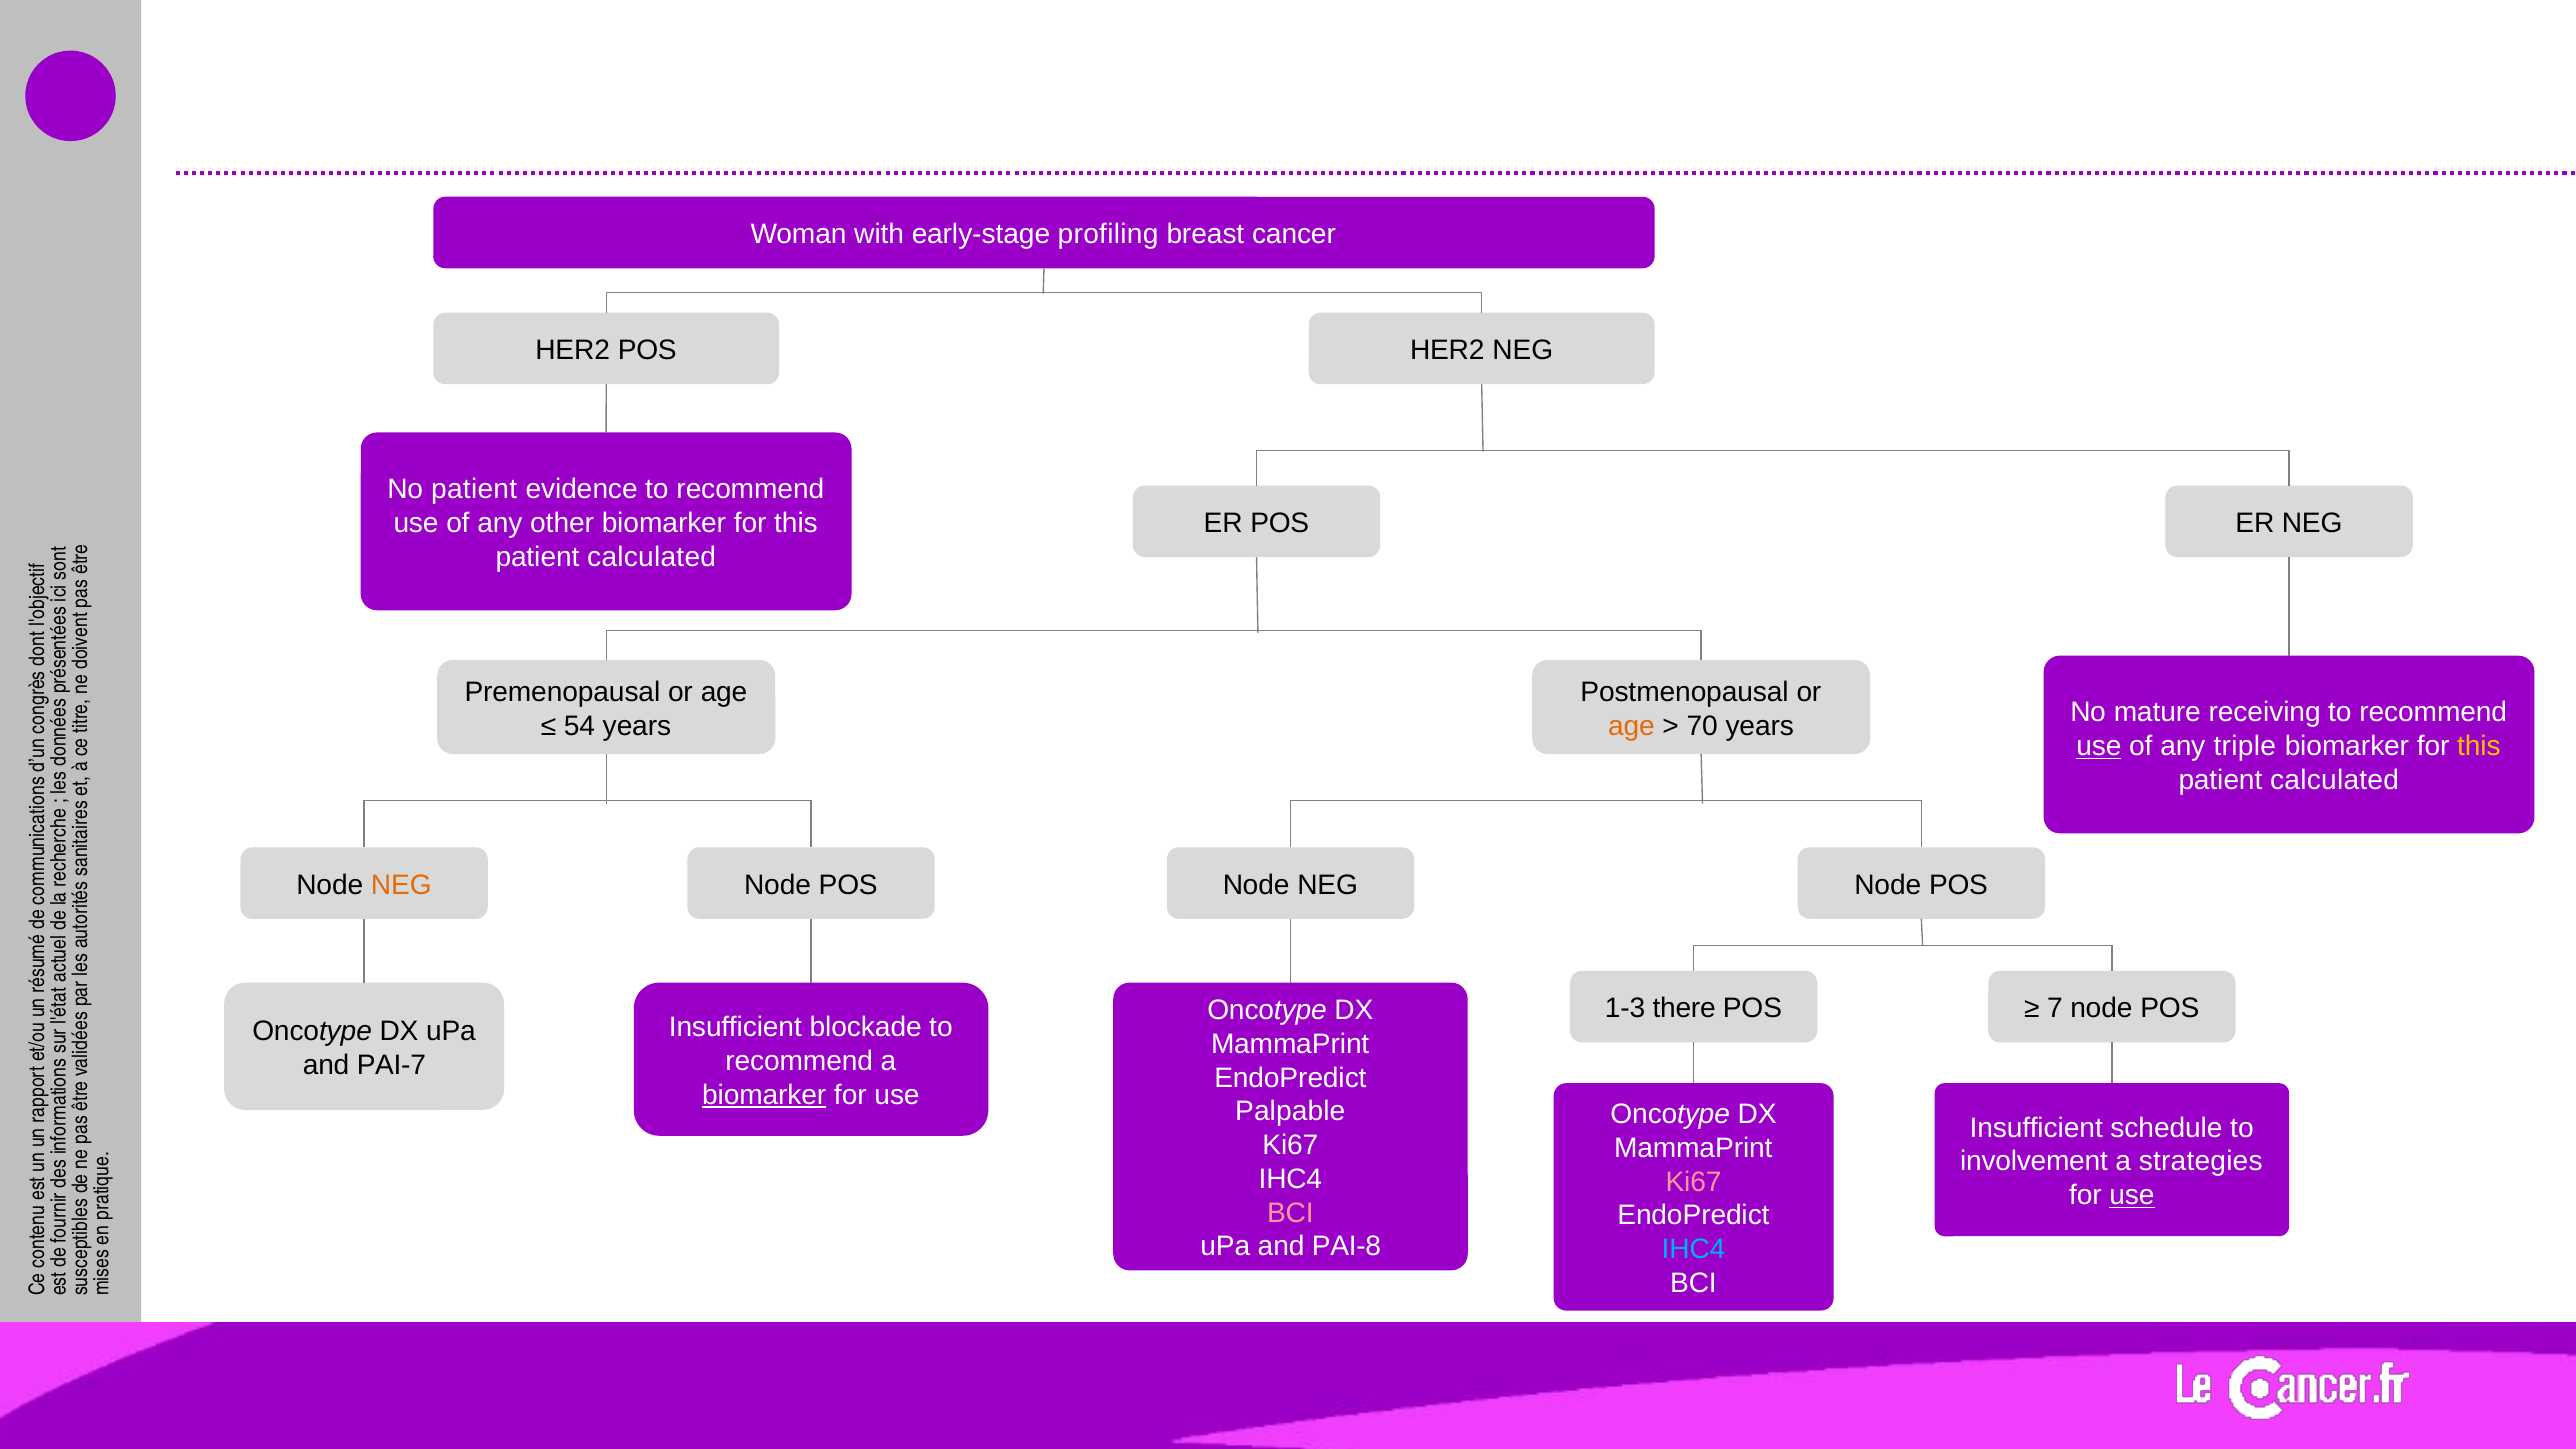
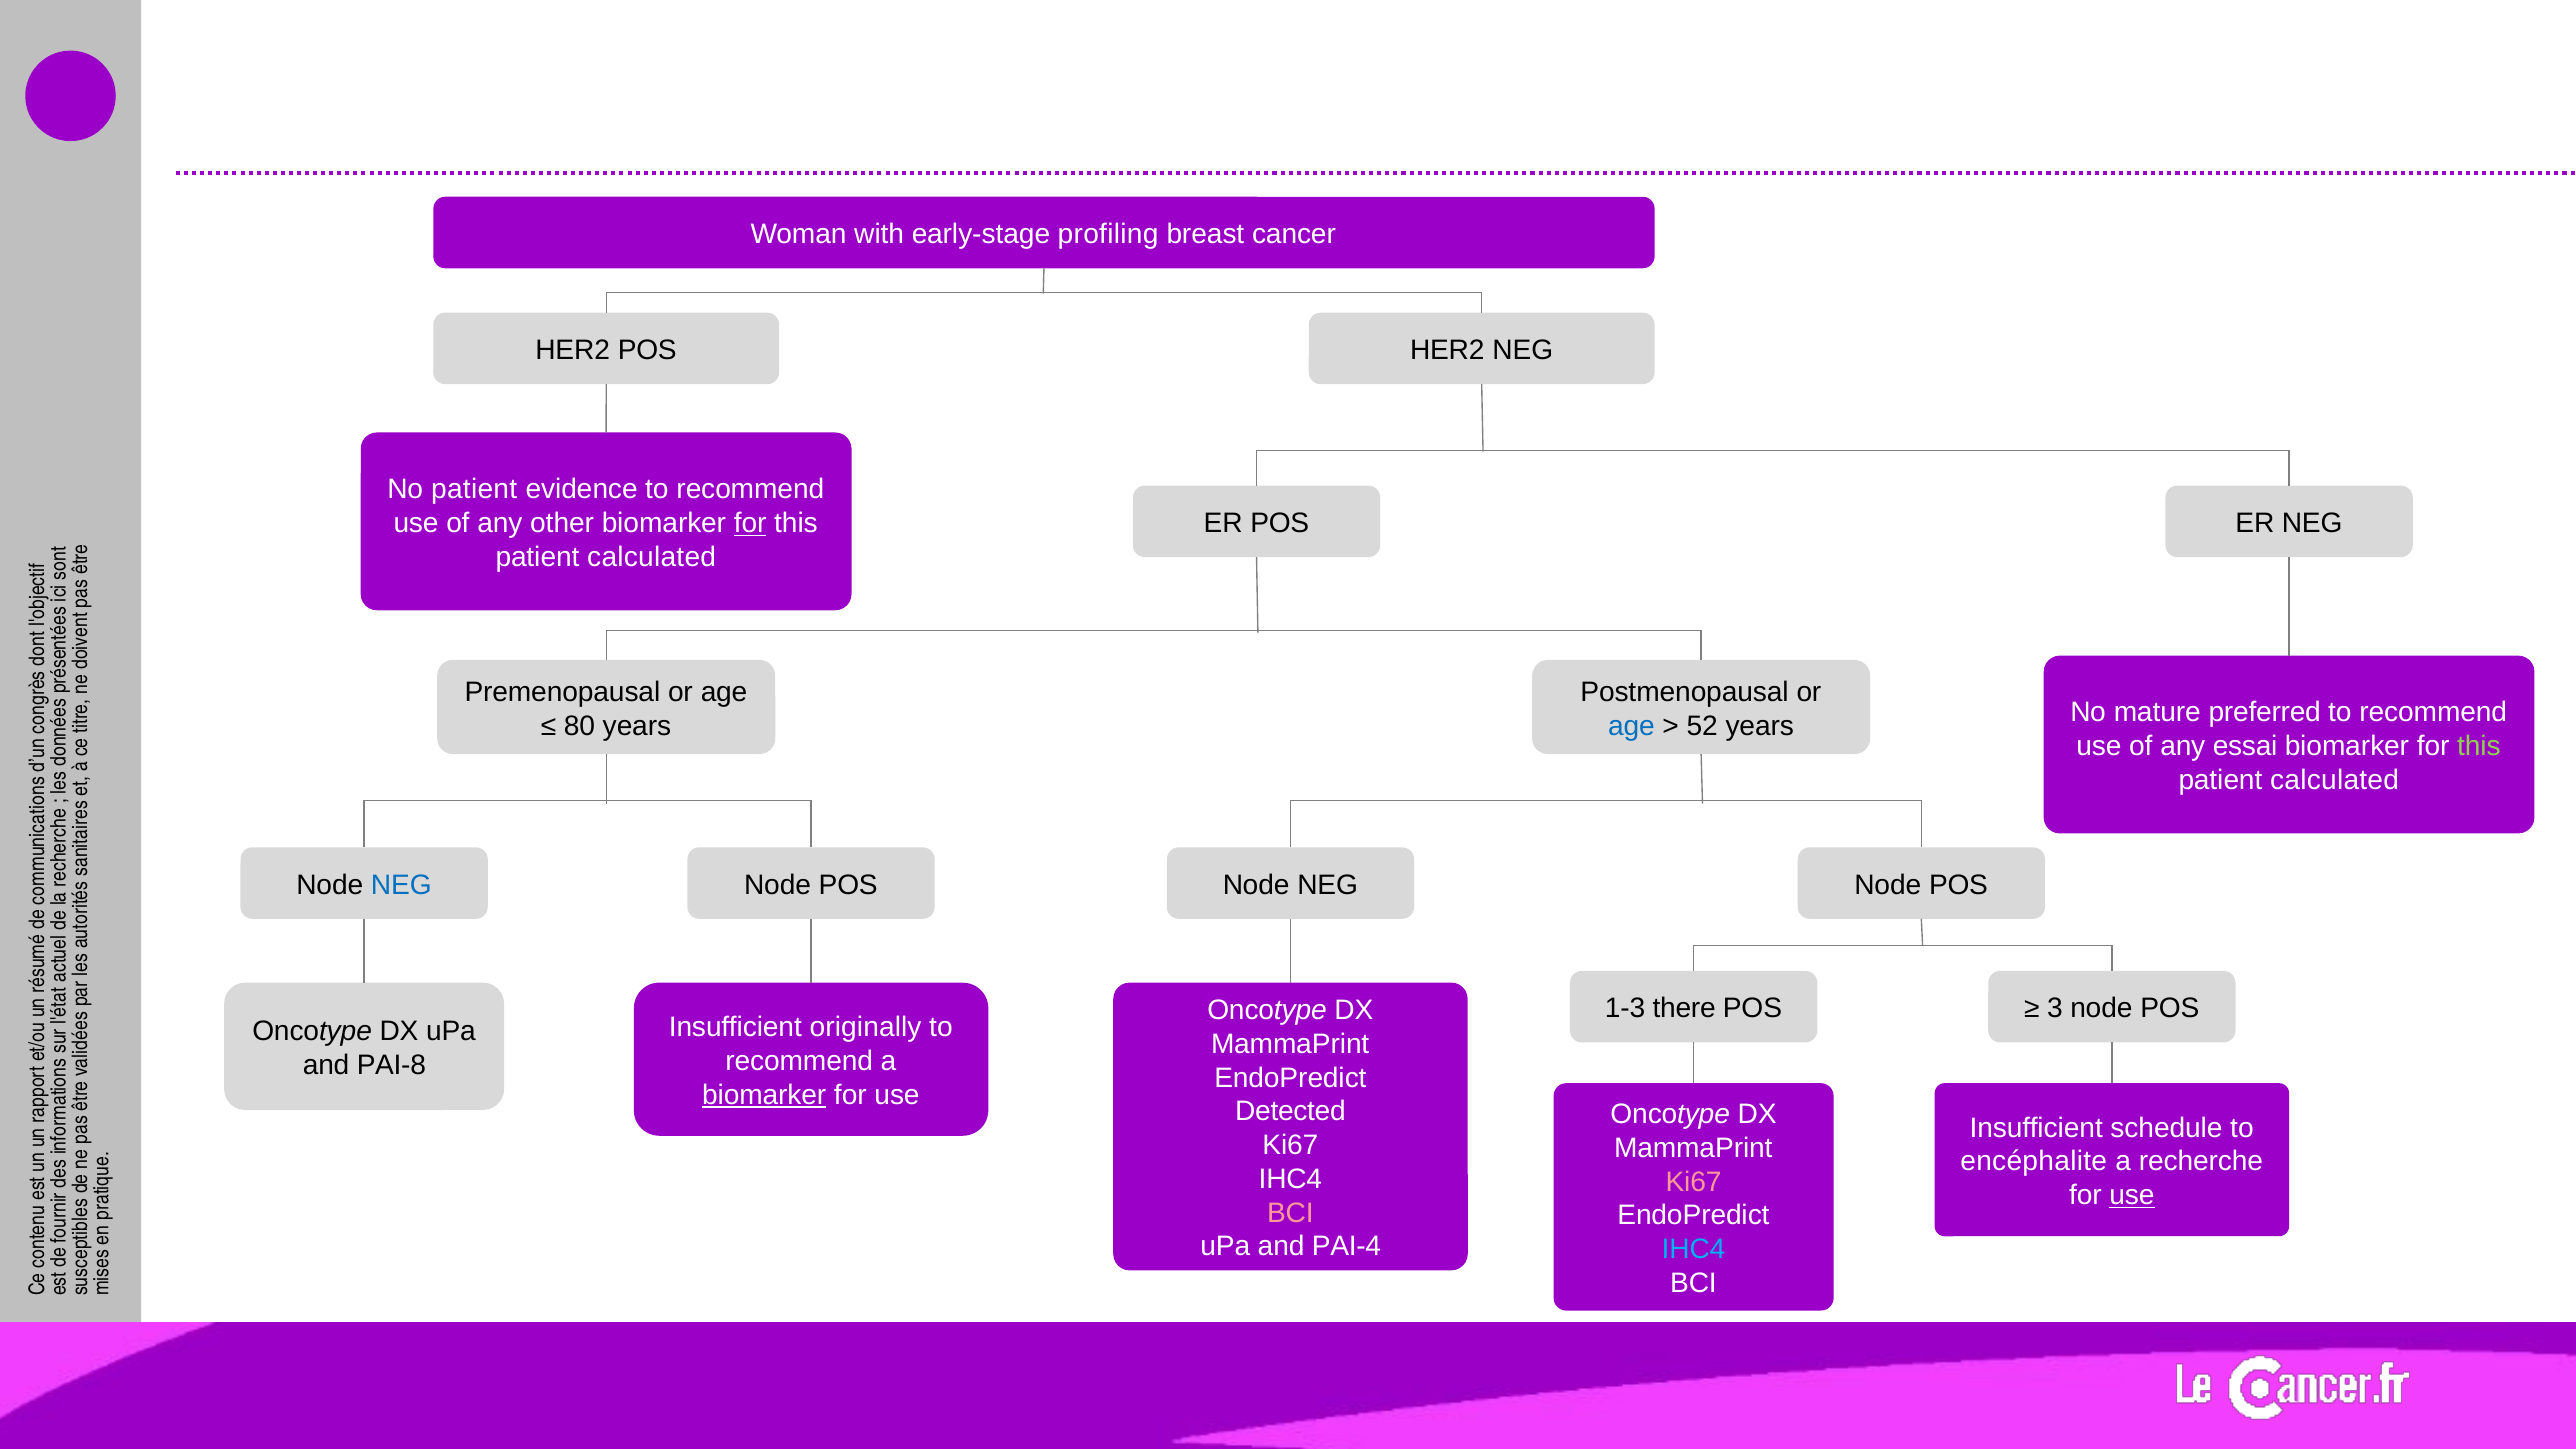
for underline: none -> present (750, 523)
receiving: receiving -> preferred (2265, 713)
54: 54 -> 80 (579, 726)
age colour: orange -> blue (1632, 726)
70: 70 -> 52 (1702, 726)
use underline: present -> none (2099, 746)
triple: triple -> essai (2245, 746)
this colour: yellow -> light green (2479, 746)
NEG colour: orange -> blue (401, 885)
7: 7 -> 3 (2055, 1009)
blockade: blockade -> originally (866, 1027)
PAI-7: PAI-7 -> PAI-8 (391, 1065)
Palpable: Palpable -> Detected (1290, 1111)
involvement: involvement -> encéphalite (2034, 1162)
strategies: strategies -> recherche (2201, 1162)
PAI-8: PAI-8 -> PAI-4 (1346, 1247)
